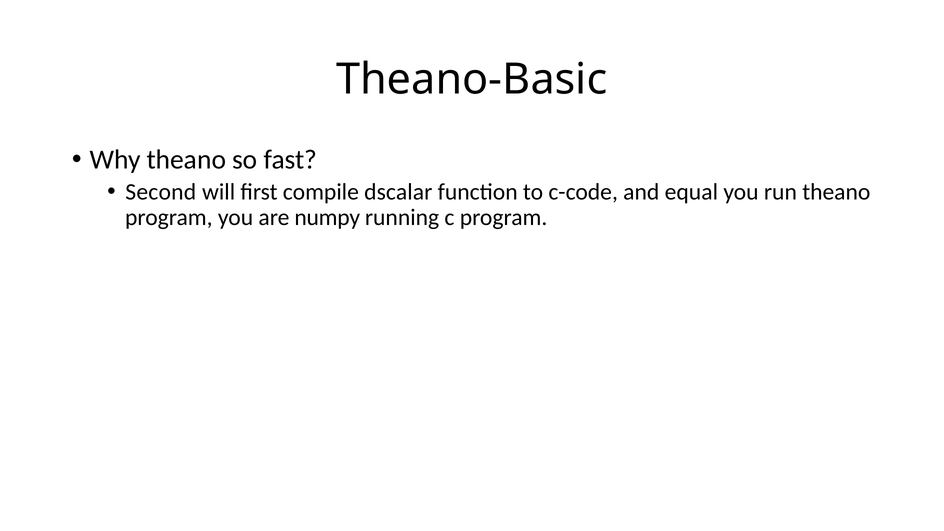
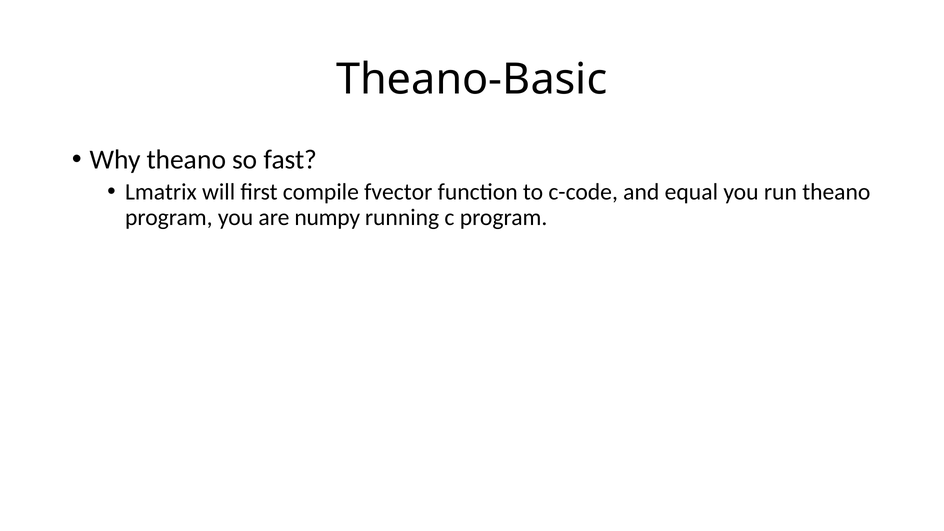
Second: Second -> Lmatrix (161, 192)
dscalar: dscalar -> fvector (398, 192)
